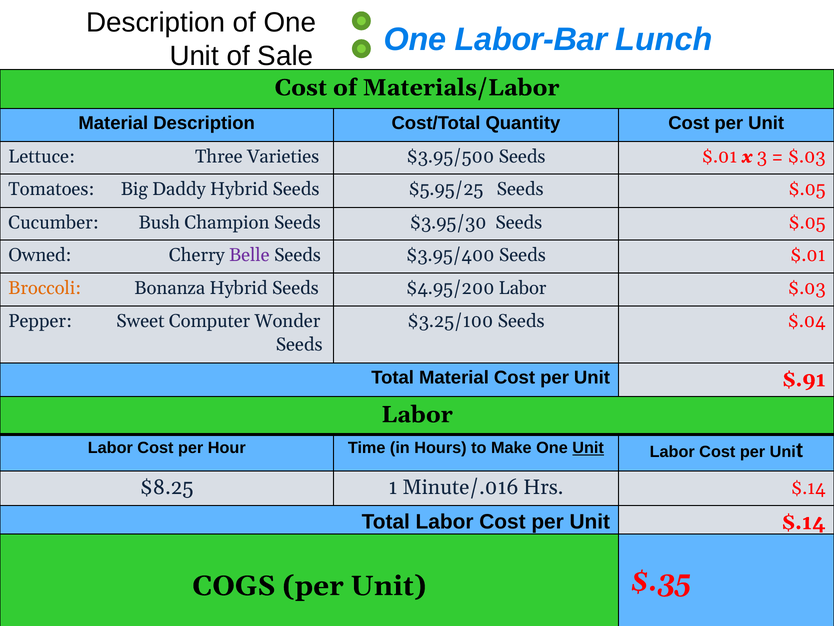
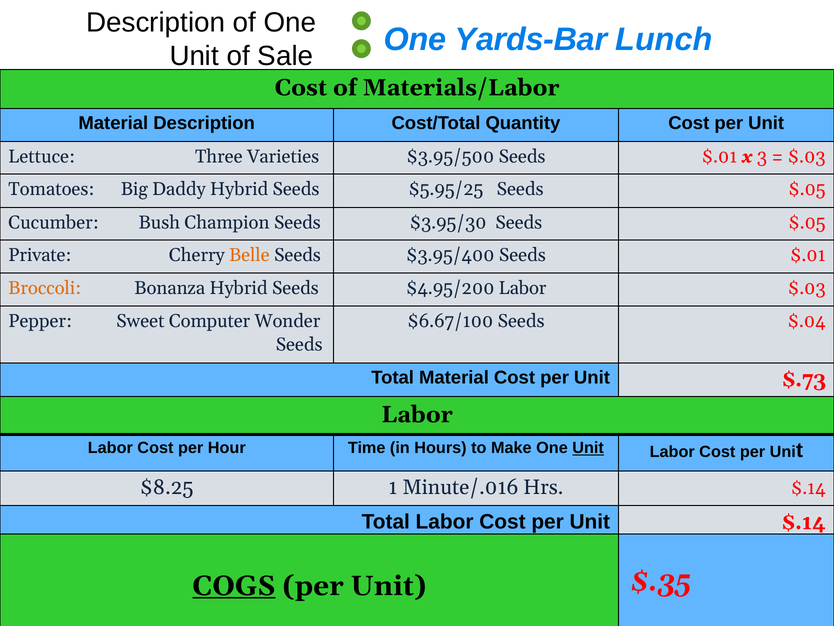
Labor-Bar: Labor-Bar -> Yards-Bar (531, 40)
Owned: Owned -> Private (40, 255)
Belle colour: purple -> orange (249, 255)
$3.25/100: $3.25/100 -> $6.67/100 (450, 321)
$.91: $.91 -> $.73 (804, 379)
COGS underline: none -> present (234, 585)
